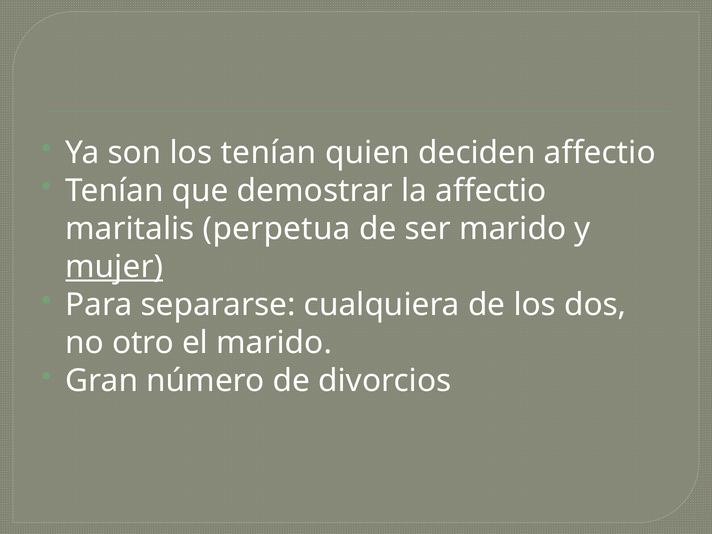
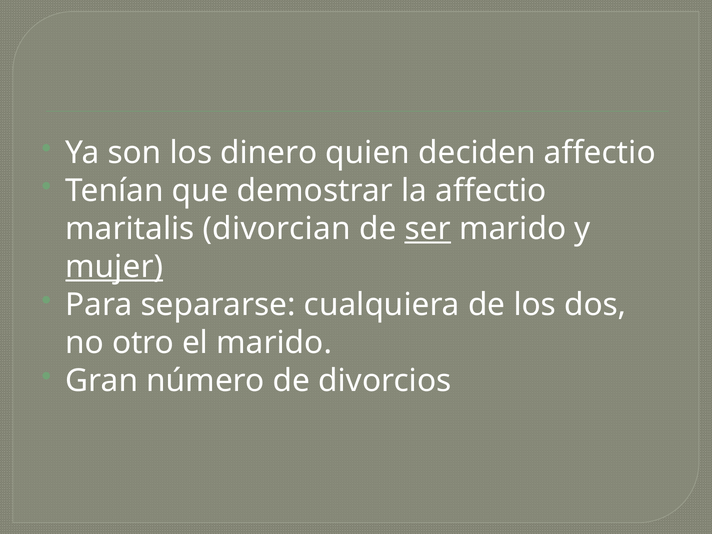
los tenían: tenían -> dinero (269, 153)
perpetua: perpetua -> divorcian (277, 229)
ser underline: none -> present (428, 229)
